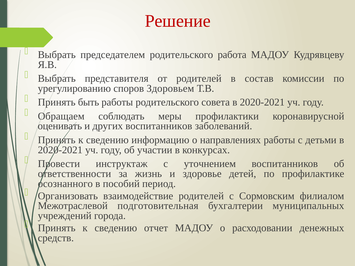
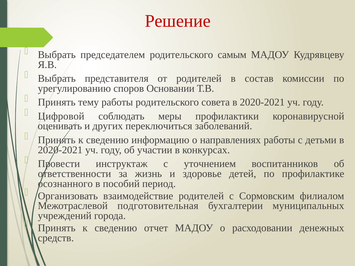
работа: работа -> самым (232, 55)
Здоровьем: Здоровьем -> Основании (170, 89)
быть: быть -> тему (88, 102)
Обращаем: Обращаем -> Цифровой (61, 116)
других воспитанников: воспитанников -> переключиться (159, 126)
